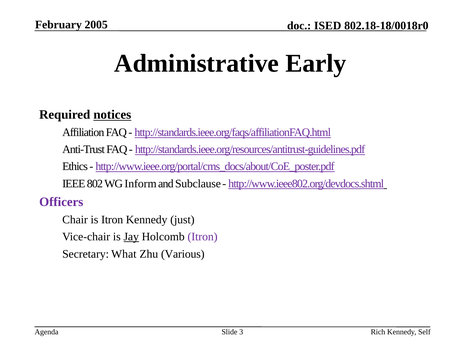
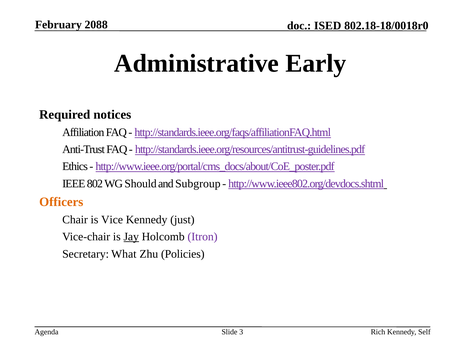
2005: 2005 -> 2088 (96, 25)
notices underline: present -> none (112, 115)
Inform: Inform -> Should (141, 183)
Subclause: Subclause -> Subgroup (198, 183)
Officers colour: purple -> orange (61, 202)
is Itron: Itron -> Vice (112, 220)
Various: Various -> Policies (183, 254)
